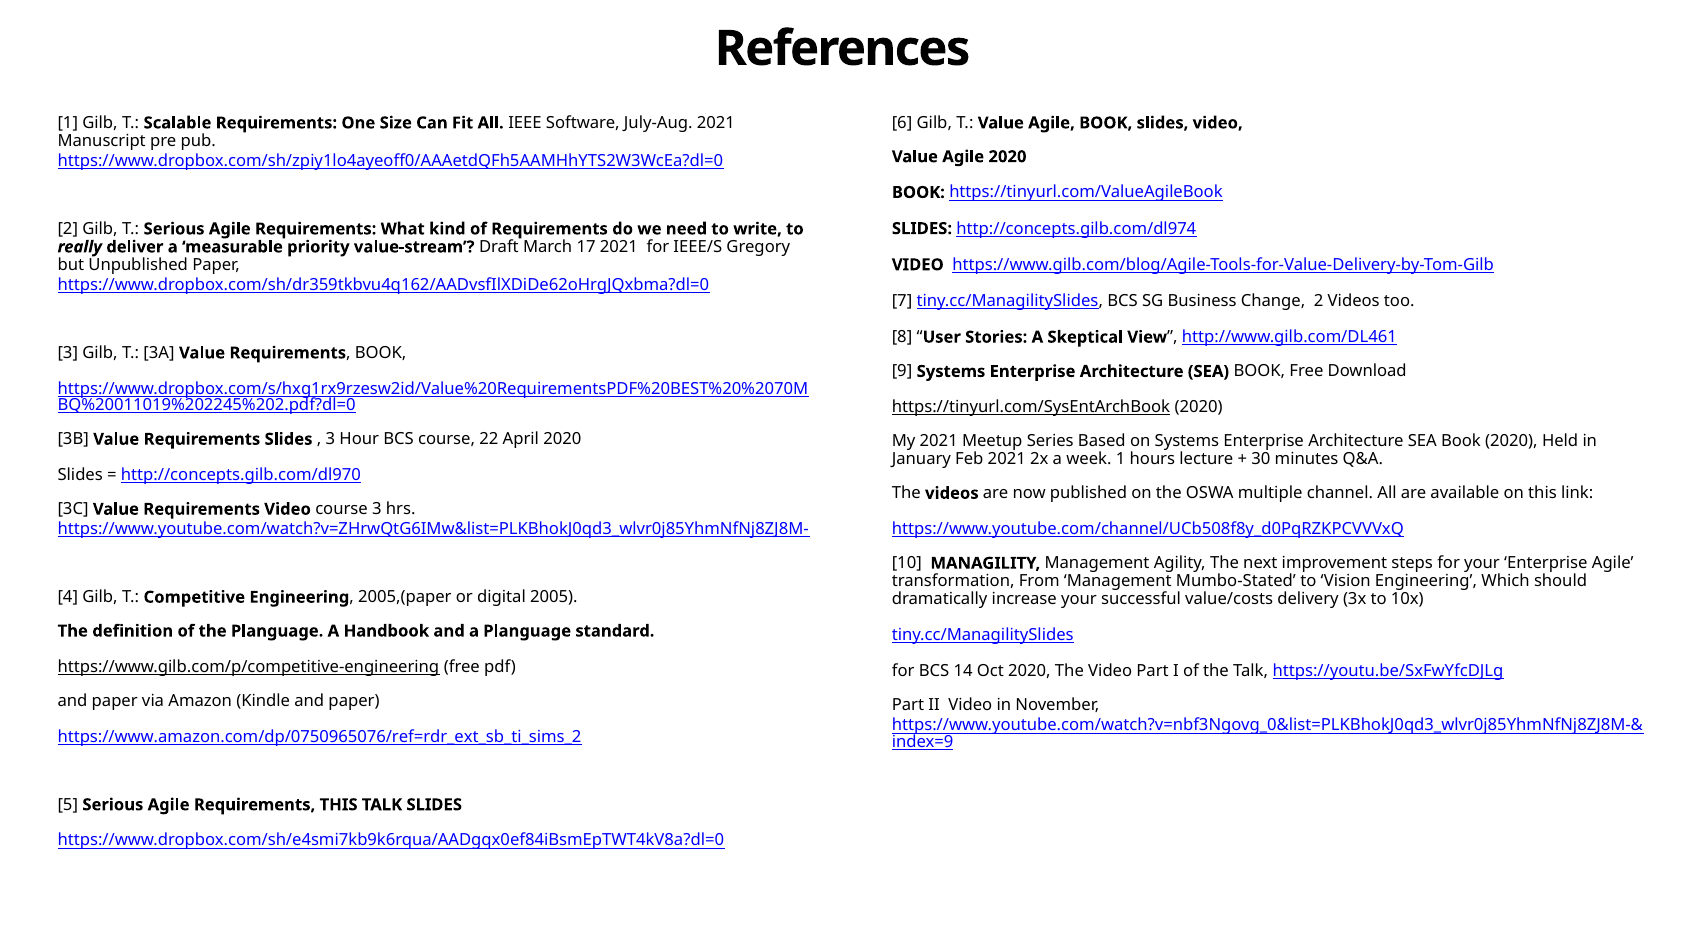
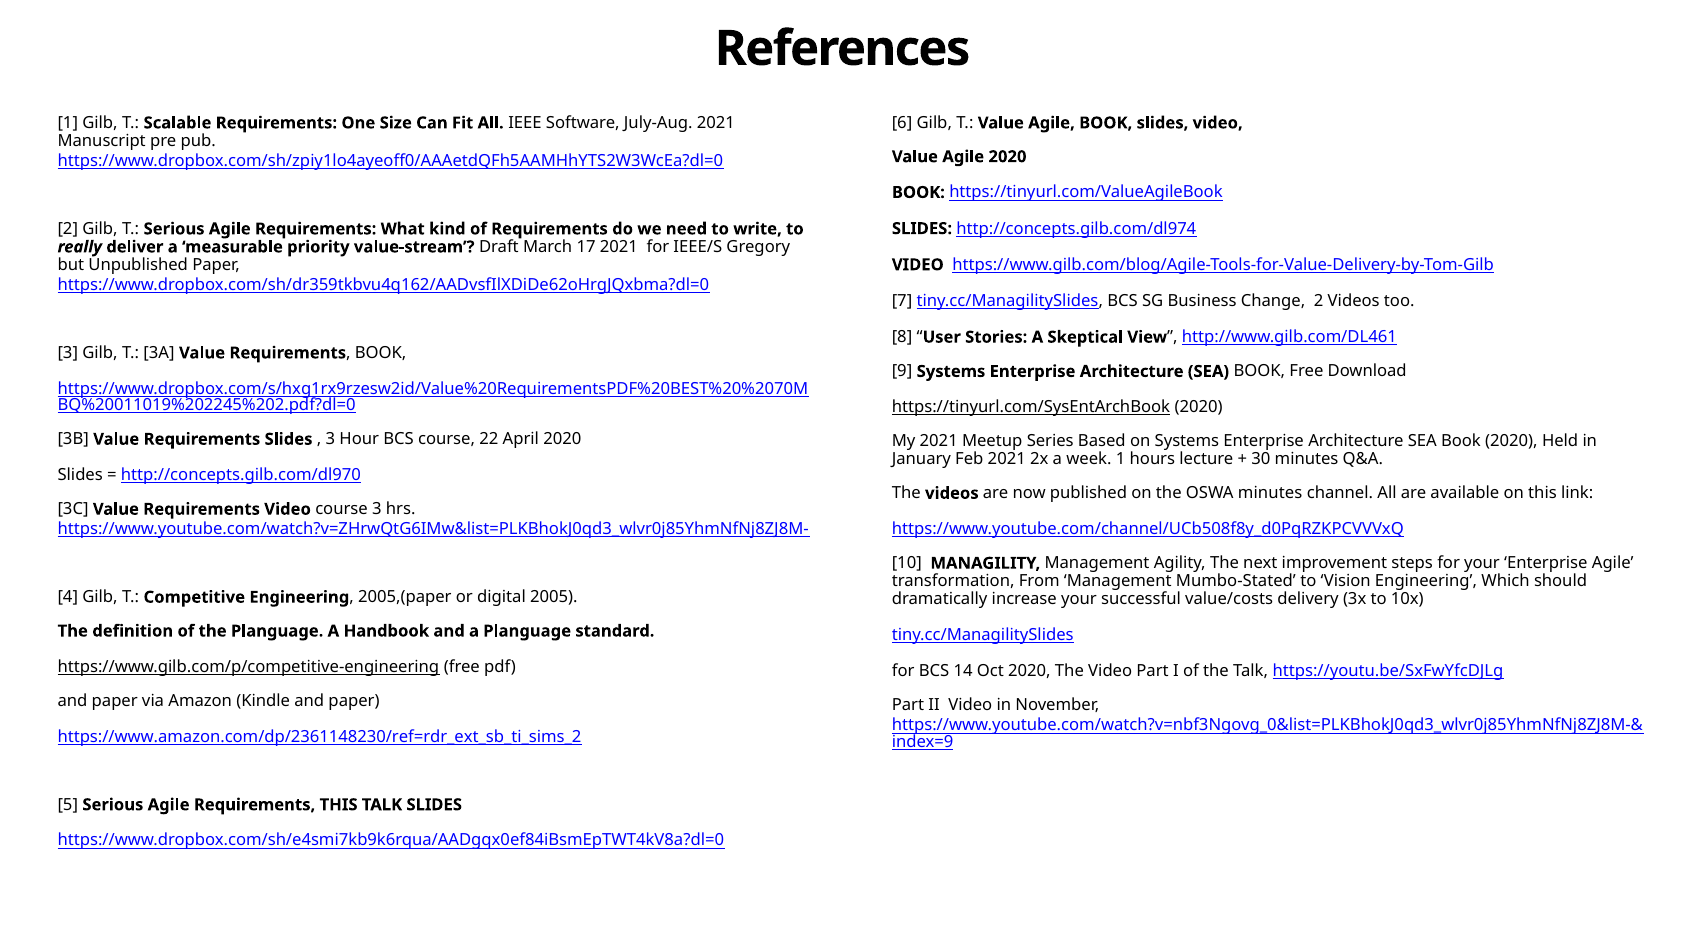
OSWA multiple: multiple -> minutes (1270, 493)
https://www.amazon.com/dp/0750965076/ref=rdr_ext_sb_ti_sims_2: https://www.amazon.com/dp/0750965076/ref=rdr_ext_sb_ti_sims_2 -> https://www.amazon.com/dp/2361148230/ref=rdr_ext_sb_ti_sims_2 (320, 737)
